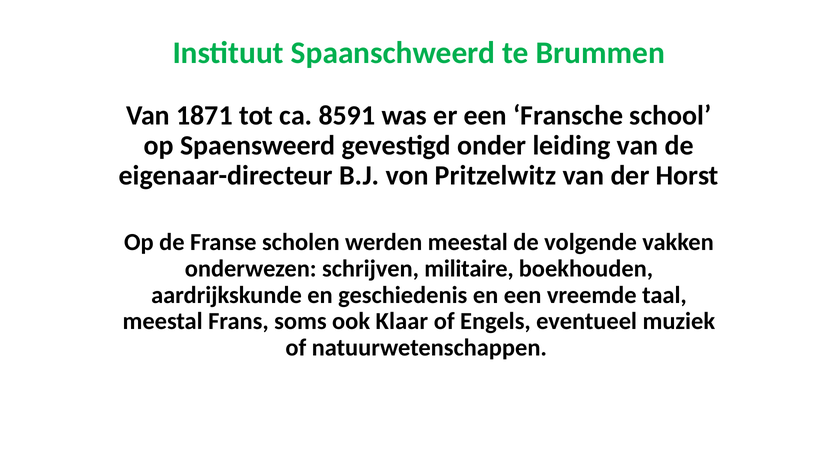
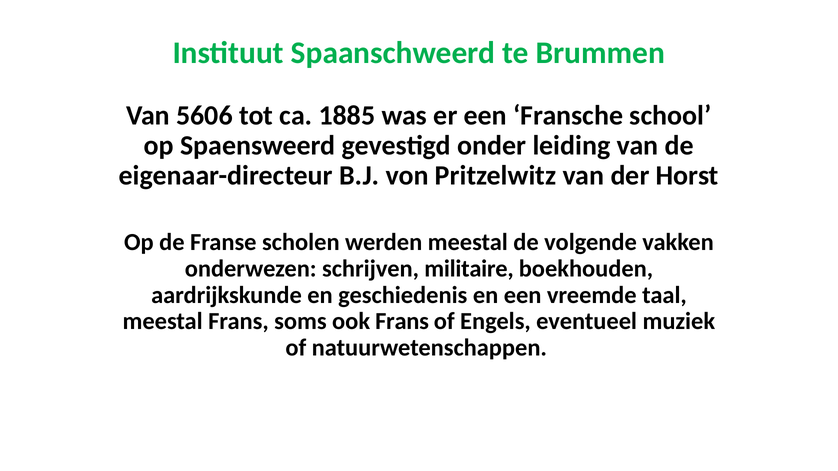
1871: 1871 -> 5606 (204, 115)
8591: 8591 -> 1885 (347, 115)
ook Klaar: Klaar -> Frans (402, 322)
